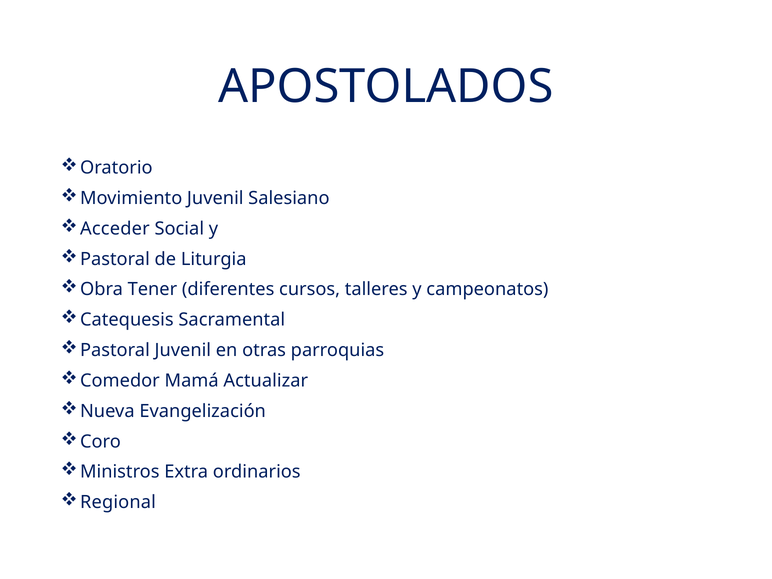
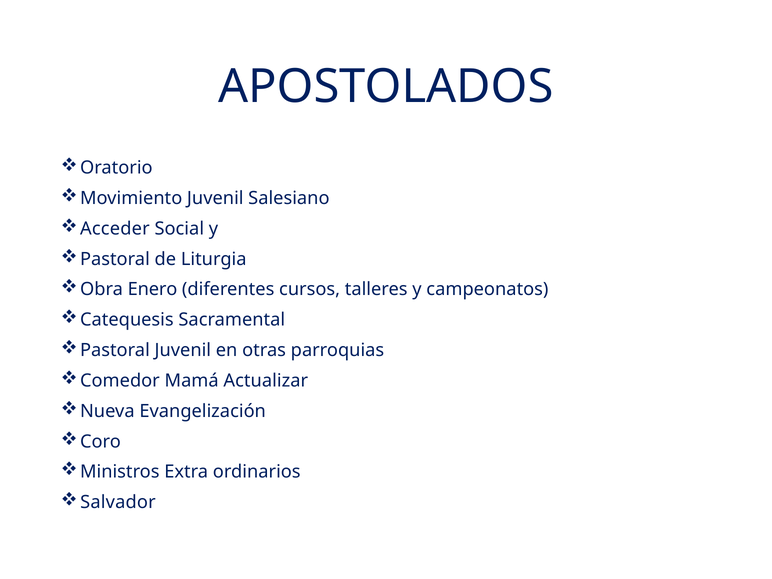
Tener: Tener -> Enero (153, 289)
Regional: Regional -> Salvador (118, 502)
